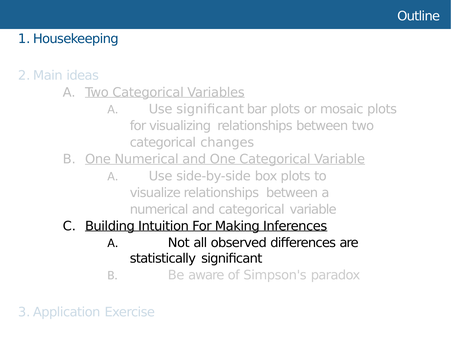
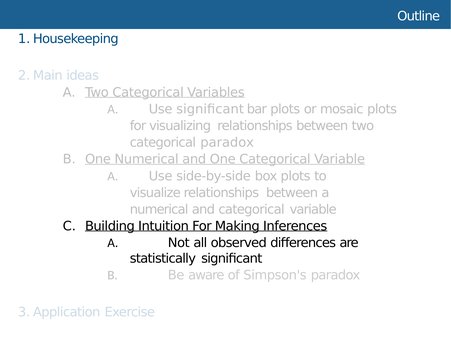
categorical changes: changes -> paradox (227, 143)
